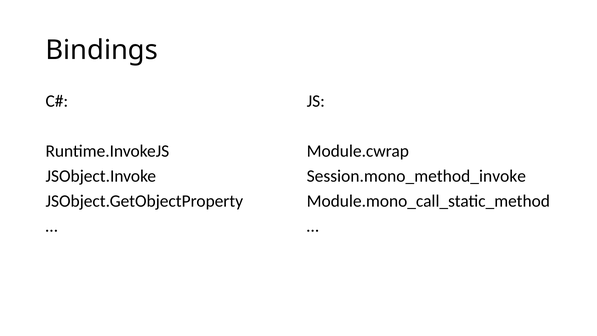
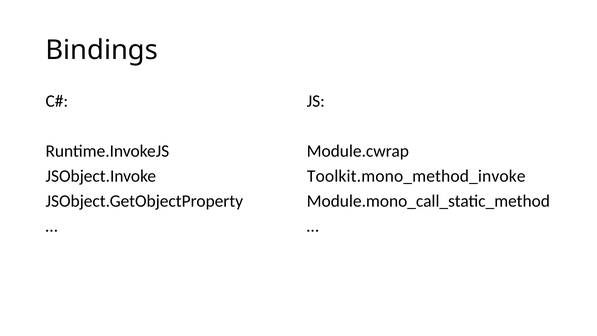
Session.mono_method_invoke: Session.mono_method_invoke -> Toolkit.mono_method_invoke (416, 176)
